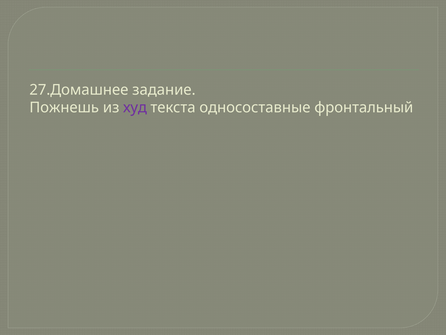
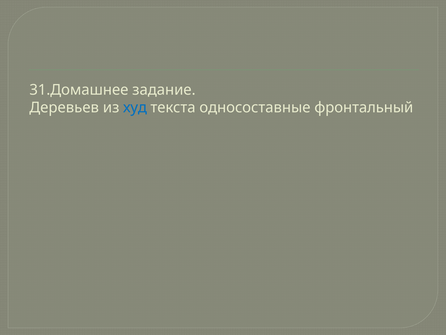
27.Домашнее: 27.Домашнее -> 31.Домашнее (79, 90)
Пожнешь: Пожнешь -> Деревьев (64, 108)
худ colour: purple -> blue (135, 108)
